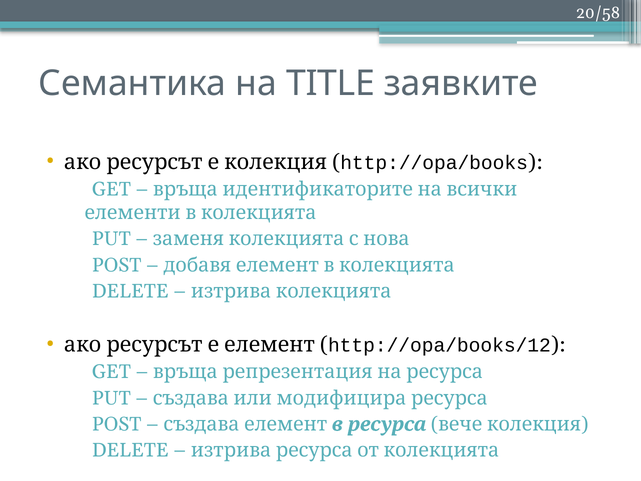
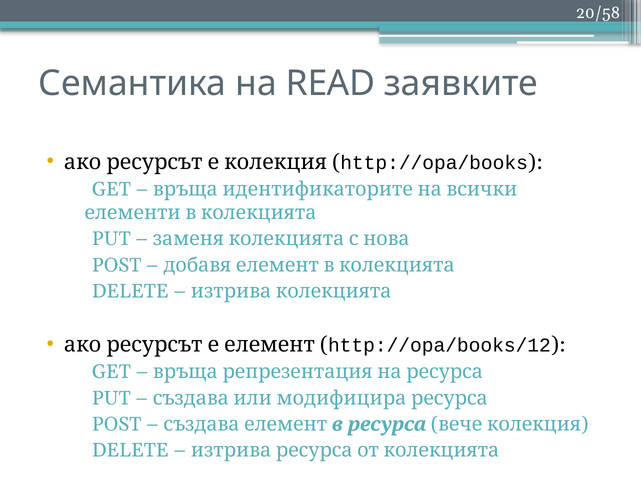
TITLE: TITLE -> READ (331, 83)
